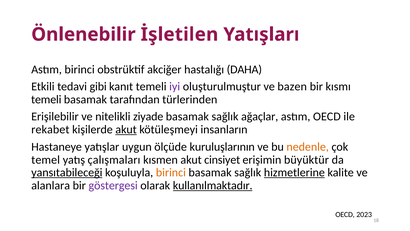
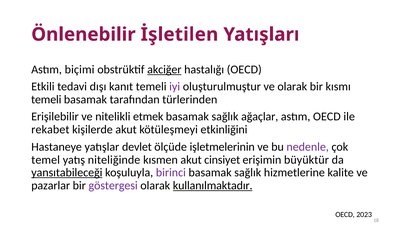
Astım birinci: birinci -> biçimi (80, 69)
akciğer underline: none -> present (164, 69)
hastalığı DAHA: DAHA -> OECD (244, 69)
gibi: gibi -> dışı (98, 86)
ve bazen: bazen -> olarak (292, 86)
ziyade: ziyade -> etmek (148, 117)
akut underline: present -> none (126, 129)
insanların: insanların -> etkinliğini (224, 129)
uygun: uygun -> devlet (137, 147)
kuruluşlarının: kuruluşlarının -> işletmelerinin (222, 147)
nedenle colour: orange -> purple (308, 147)
çalışmaları: çalışmaları -> niteliğinde (114, 159)
birinci colour: orange -> purple (171, 172)
hizmetlerine underline: present -> none (294, 172)
alanlara: alanlara -> pazarlar (51, 185)
